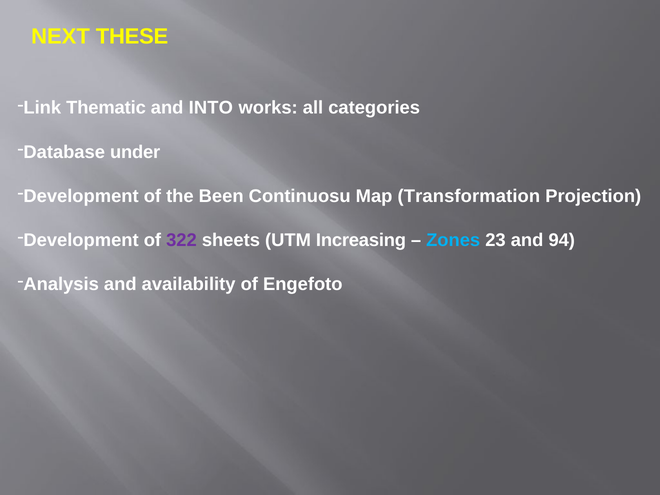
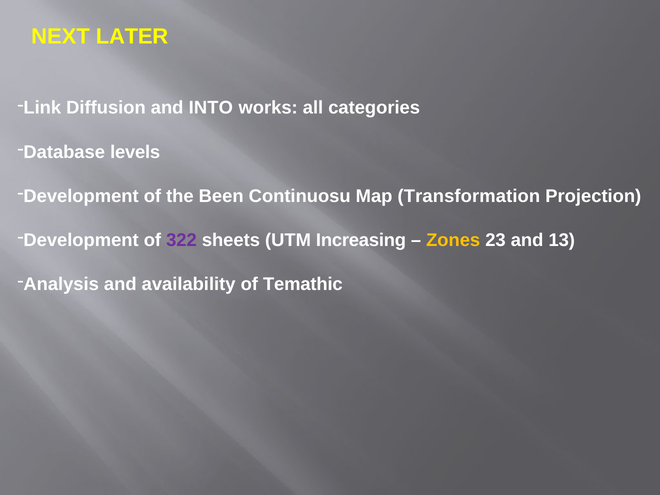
THESE: THESE -> LATER (132, 36)
Thematic: Thematic -> Diffusion (106, 108)
under: under -> levels (135, 152)
Zones colour: light blue -> yellow (453, 240)
94: 94 -> 13 (562, 240)
Engefoto: Engefoto -> Temathic (303, 284)
